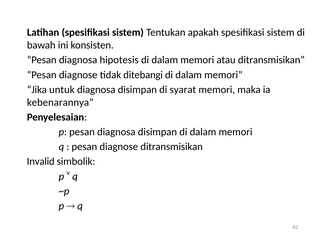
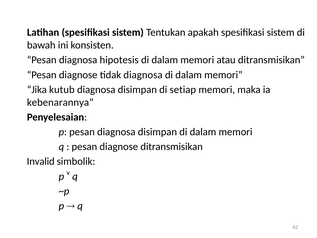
tidak ditebangi: ditebangi -> diagnosa (143, 75)
untuk: untuk -> kutub (62, 89)
syarat: syarat -> setiap (183, 89)
